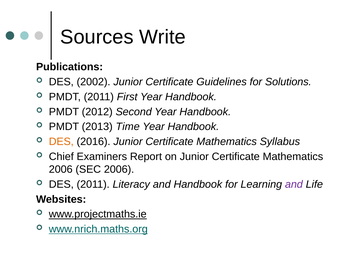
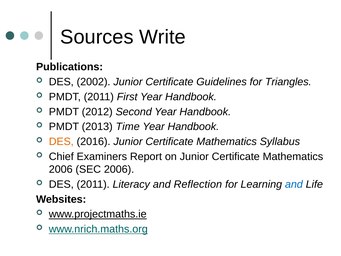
Solutions: Solutions -> Triangles (288, 82)
and Handbook: Handbook -> Reflection (198, 184)
and colour: purple -> blue (294, 184)
